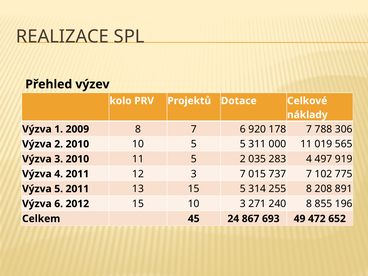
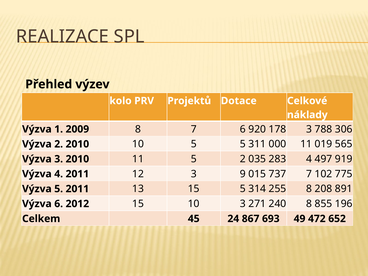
178 7: 7 -> 3 (309, 129)
3 7: 7 -> 9 (243, 174)
